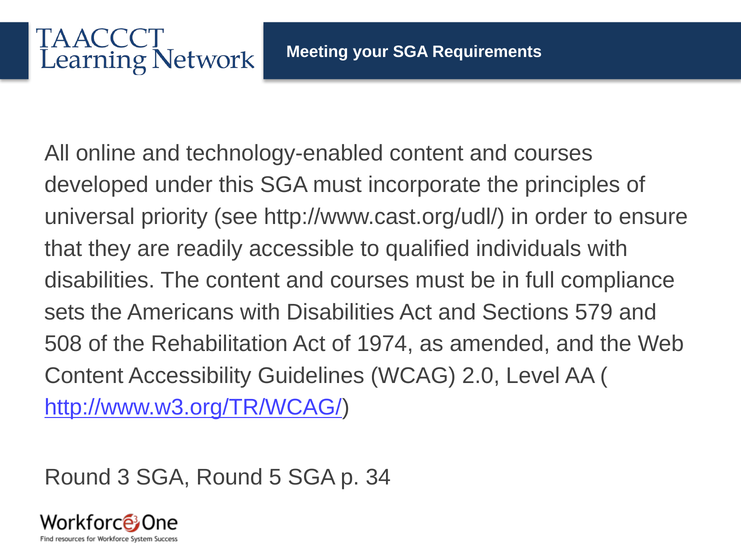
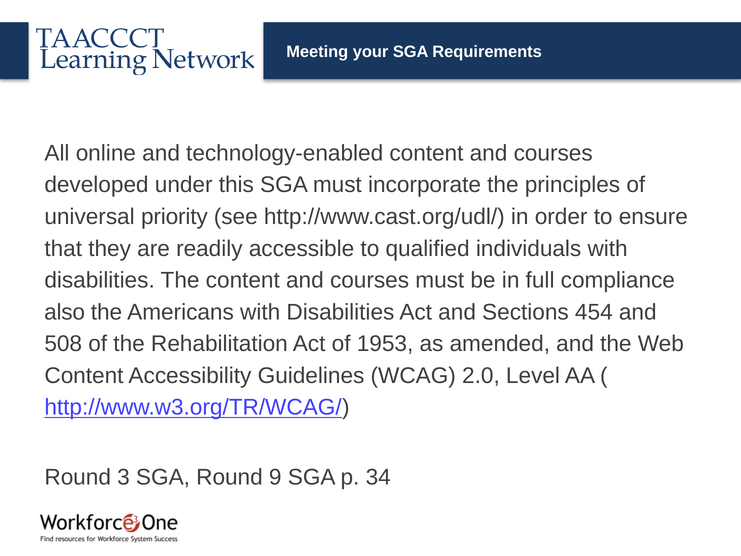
sets: sets -> also (65, 312)
579: 579 -> 454 (594, 312)
1974: 1974 -> 1953 (385, 344)
5: 5 -> 9 (275, 477)
